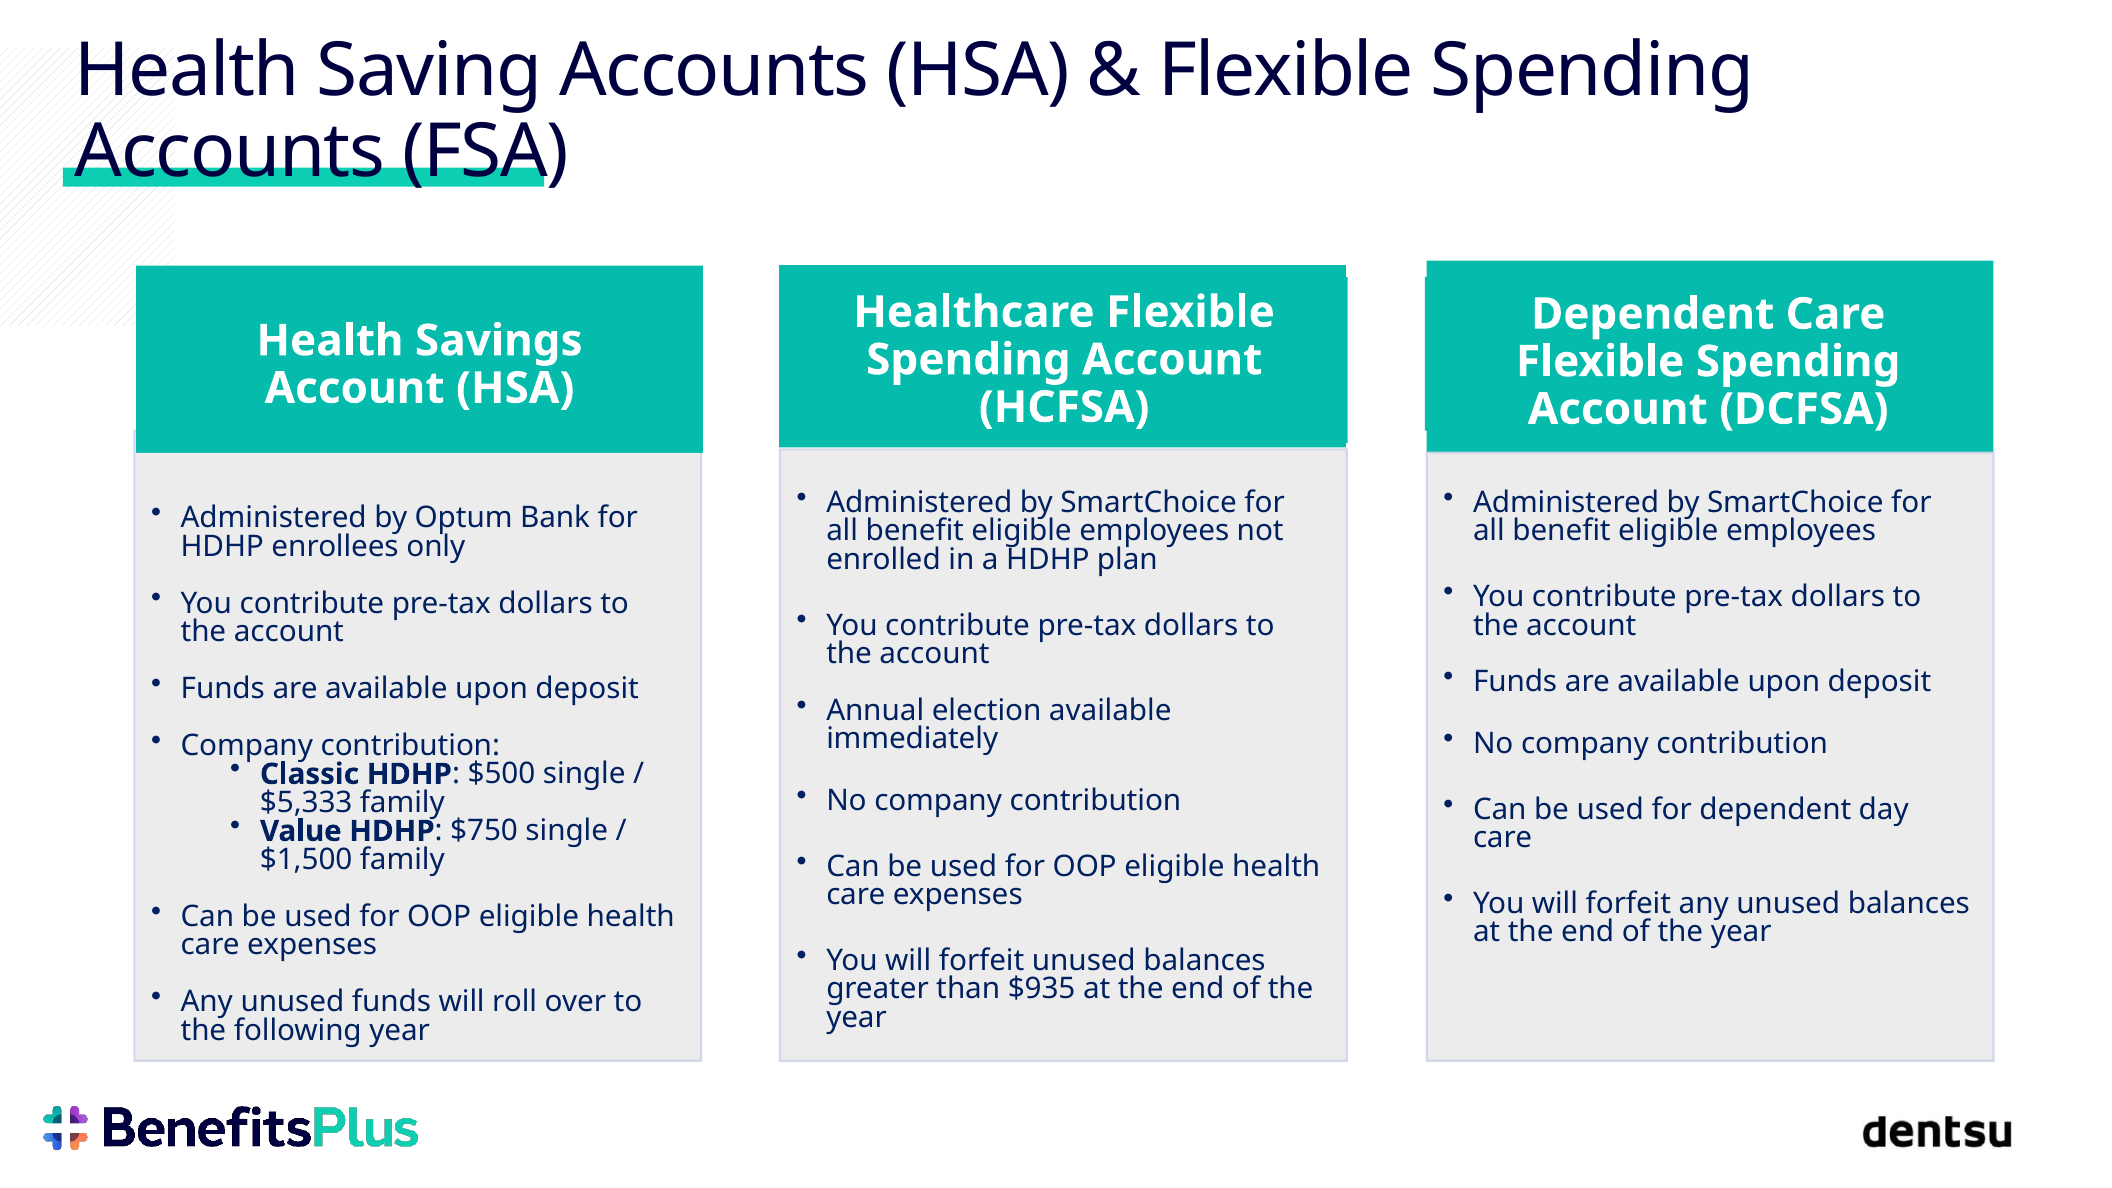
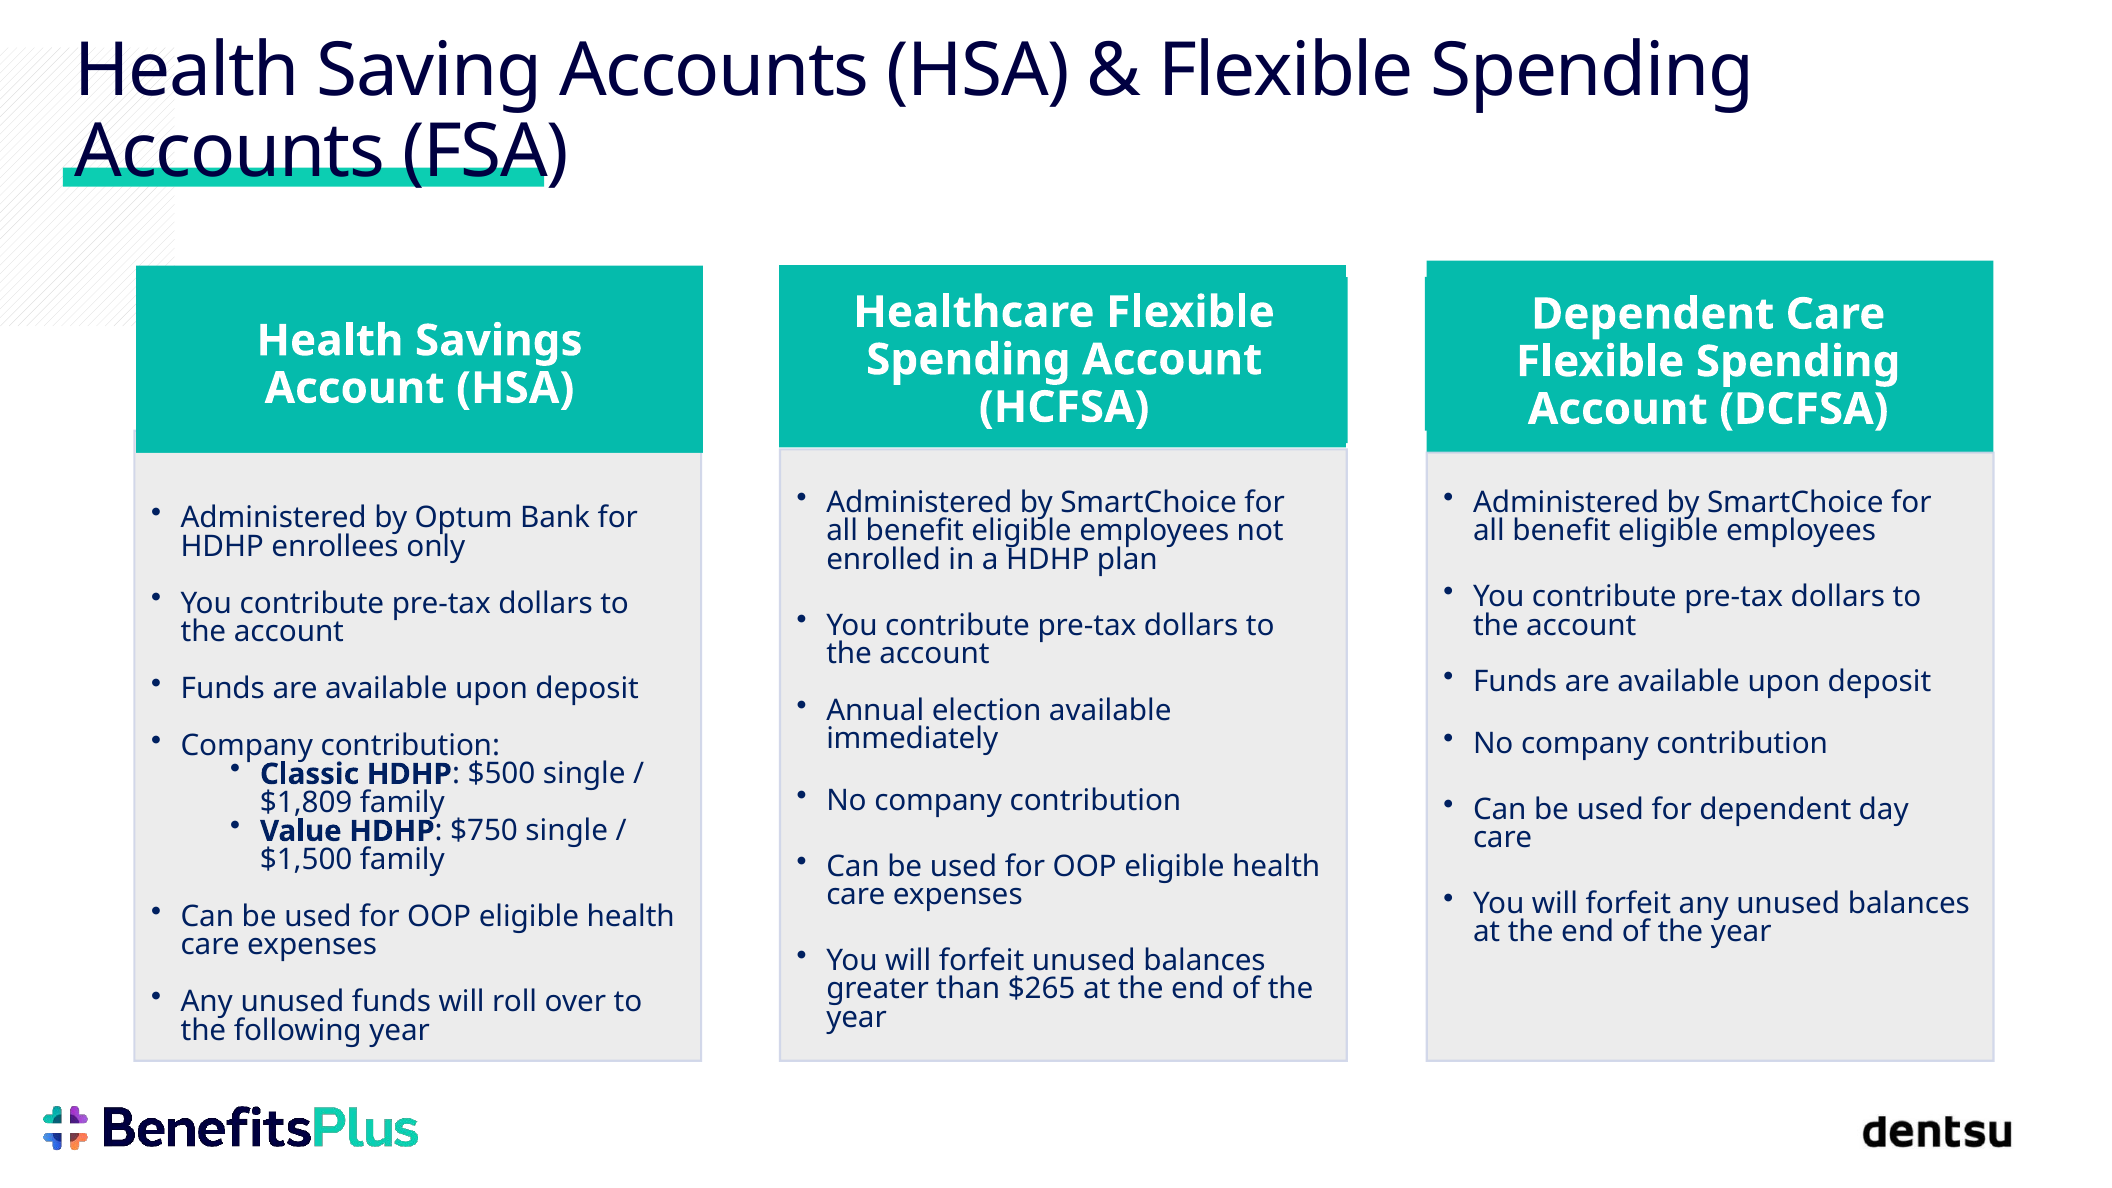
$5,333: $5,333 -> $1,809 (306, 803)
$935: $935 -> $265 (1042, 989)
